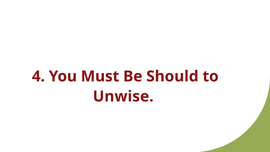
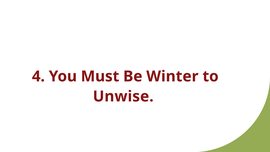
Should: Should -> Winter (172, 76)
